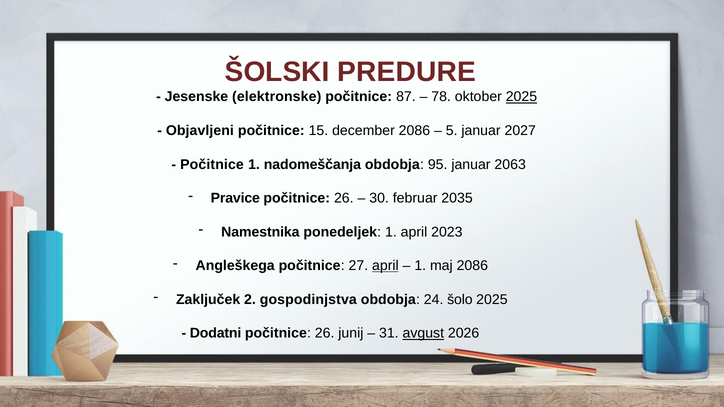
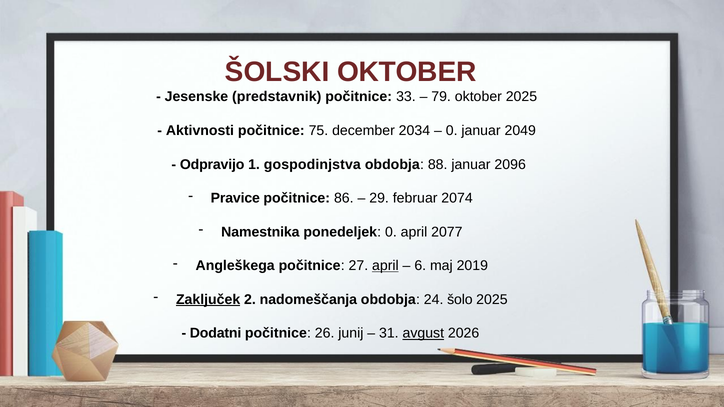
ŠOLSKI PREDURE: PREDURE -> OKTOBER (407, 72)
elektronske: elektronske -> predstavnik (277, 97)
87: 87 -> 33 (406, 97)
78: 78 -> 79 (441, 97)
2025 underline: present -> none (521, 97)
Objavljeni: Objavljeni -> Aktivnosti (200, 131)
15: 15 -> 75 (318, 131)
december 2086: 2086 -> 2034 (414, 131)
5: 5 -> 0 (452, 131)
2027: 2027 -> 2049 (520, 131)
Počitnice: Počitnice -> Odpravijo (212, 164)
nadomeščanja: nadomeščanja -> gospodinjstva (312, 164)
95: 95 -> 88 (438, 164)
2063: 2063 -> 2096 (510, 164)
26: 26 -> 86 (344, 198)
30: 30 -> 29 (379, 198)
2035: 2035 -> 2074 (457, 198)
ponedeljek 1: 1 -> 0 (391, 232)
2023: 2023 -> 2077 (447, 232)
1: 1 -> 6 (420, 266)
maj 2086: 2086 -> 2019 (472, 266)
Zaključek underline: none -> present (208, 300)
gospodinjstva: gospodinjstva -> nadomeščanja (308, 300)
